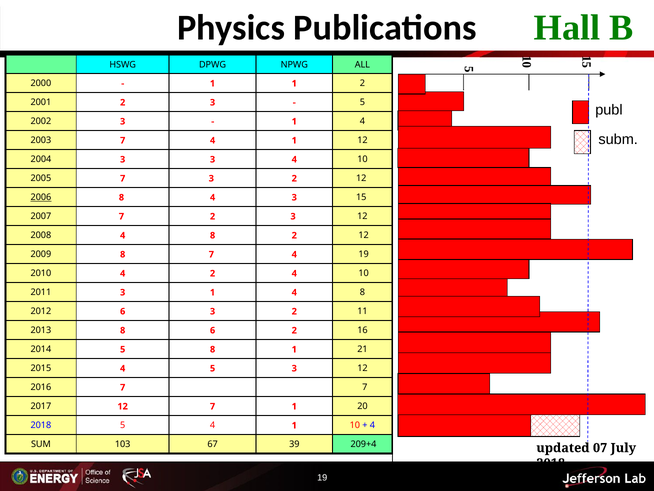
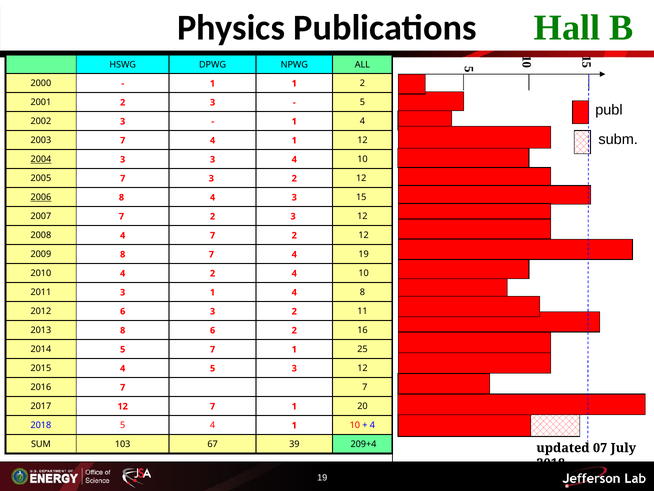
2004 underline: none -> present (41, 159)
2008 4 8: 8 -> 7 (213, 235)
5 8: 8 -> 7 (213, 349)
21: 21 -> 25 (362, 349)
